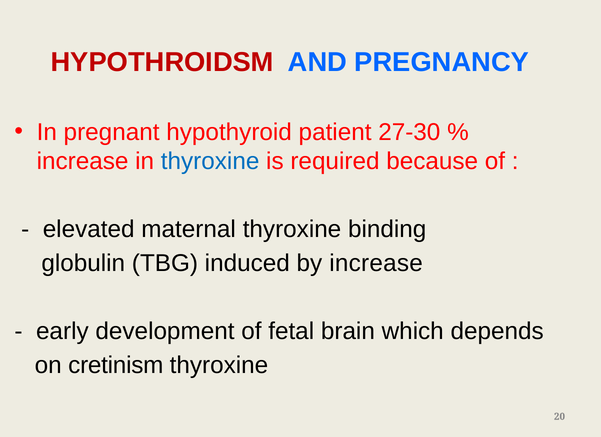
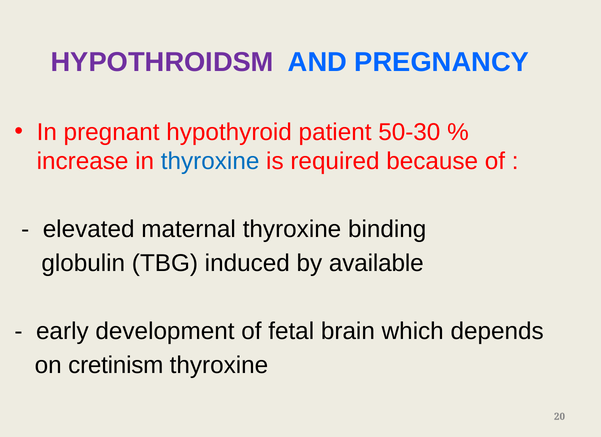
HYPOTHROIDSM colour: red -> purple (162, 62)
27-30: 27-30 -> 50-30 (409, 132)
by increase: increase -> available (376, 263)
